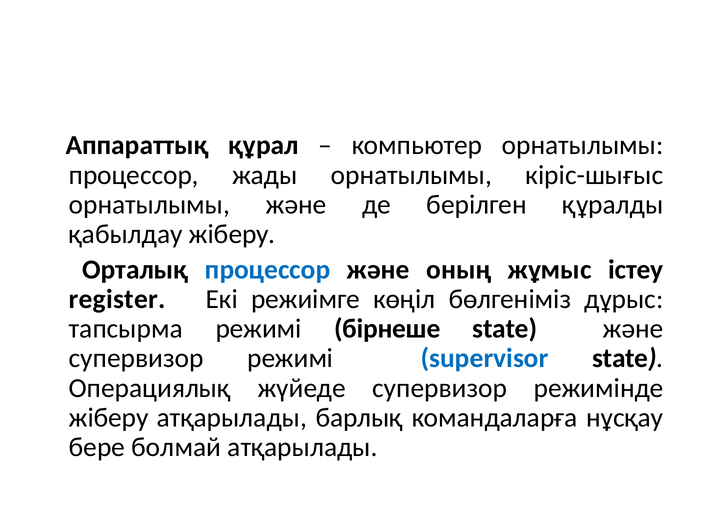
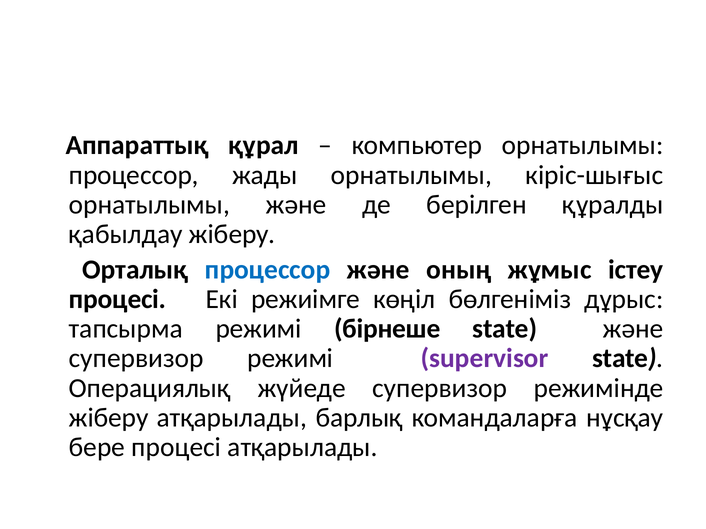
register: register -> процесі (118, 299)
supervisor colour: blue -> purple (485, 359)
бере болмай: болмай -> процесі (176, 448)
